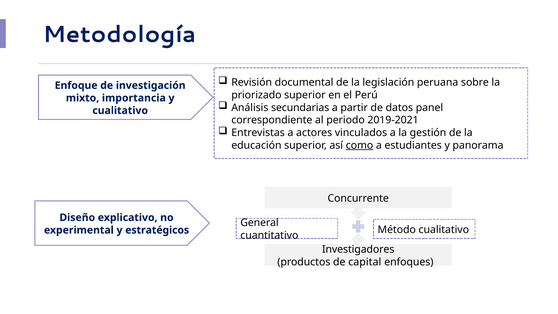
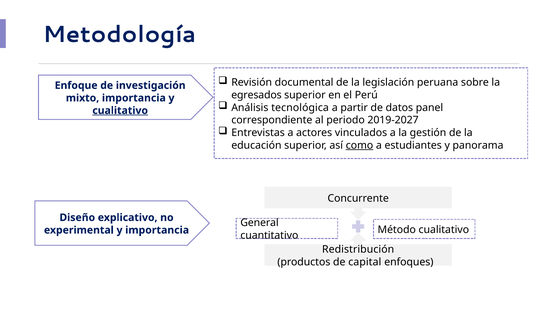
priorizado: priorizado -> egresados (256, 95)
secundarias: secundarias -> tecnológica (300, 108)
cualitativo underline: none -> present (120, 111)
2019-2021: 2019-2021 -> 2019-2027 (393, 120)
y estratégicos: estratégicos -> importancia (157, 230)
Investigadores: Investigadores -> Redistribución (358, 249)
